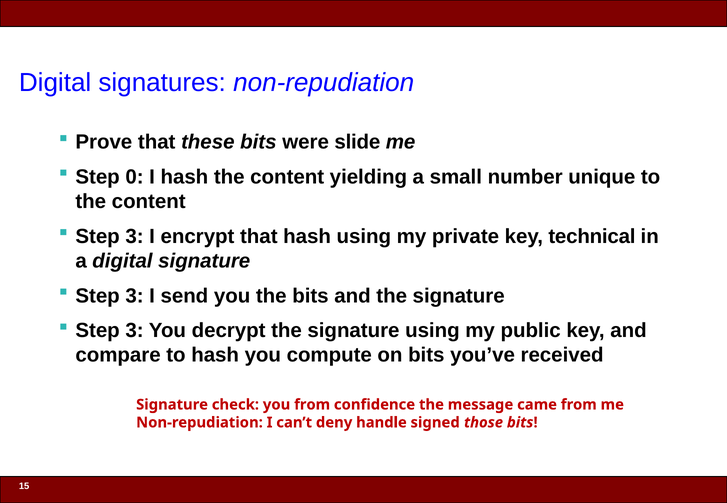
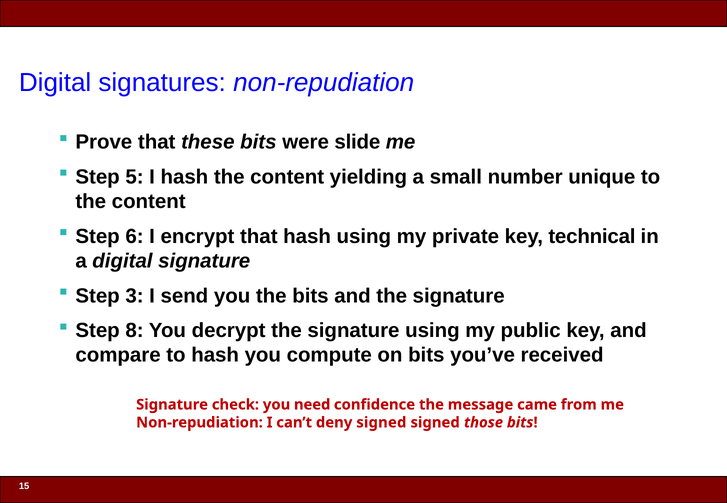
0: 0 -> 5 (134, 177)
3: 3 -> 6 (134, 237)
3: 3 -> 8 (134, 331)
you from: from -> need (312, 405)
deny handle: handle -> signed (381, 423)
